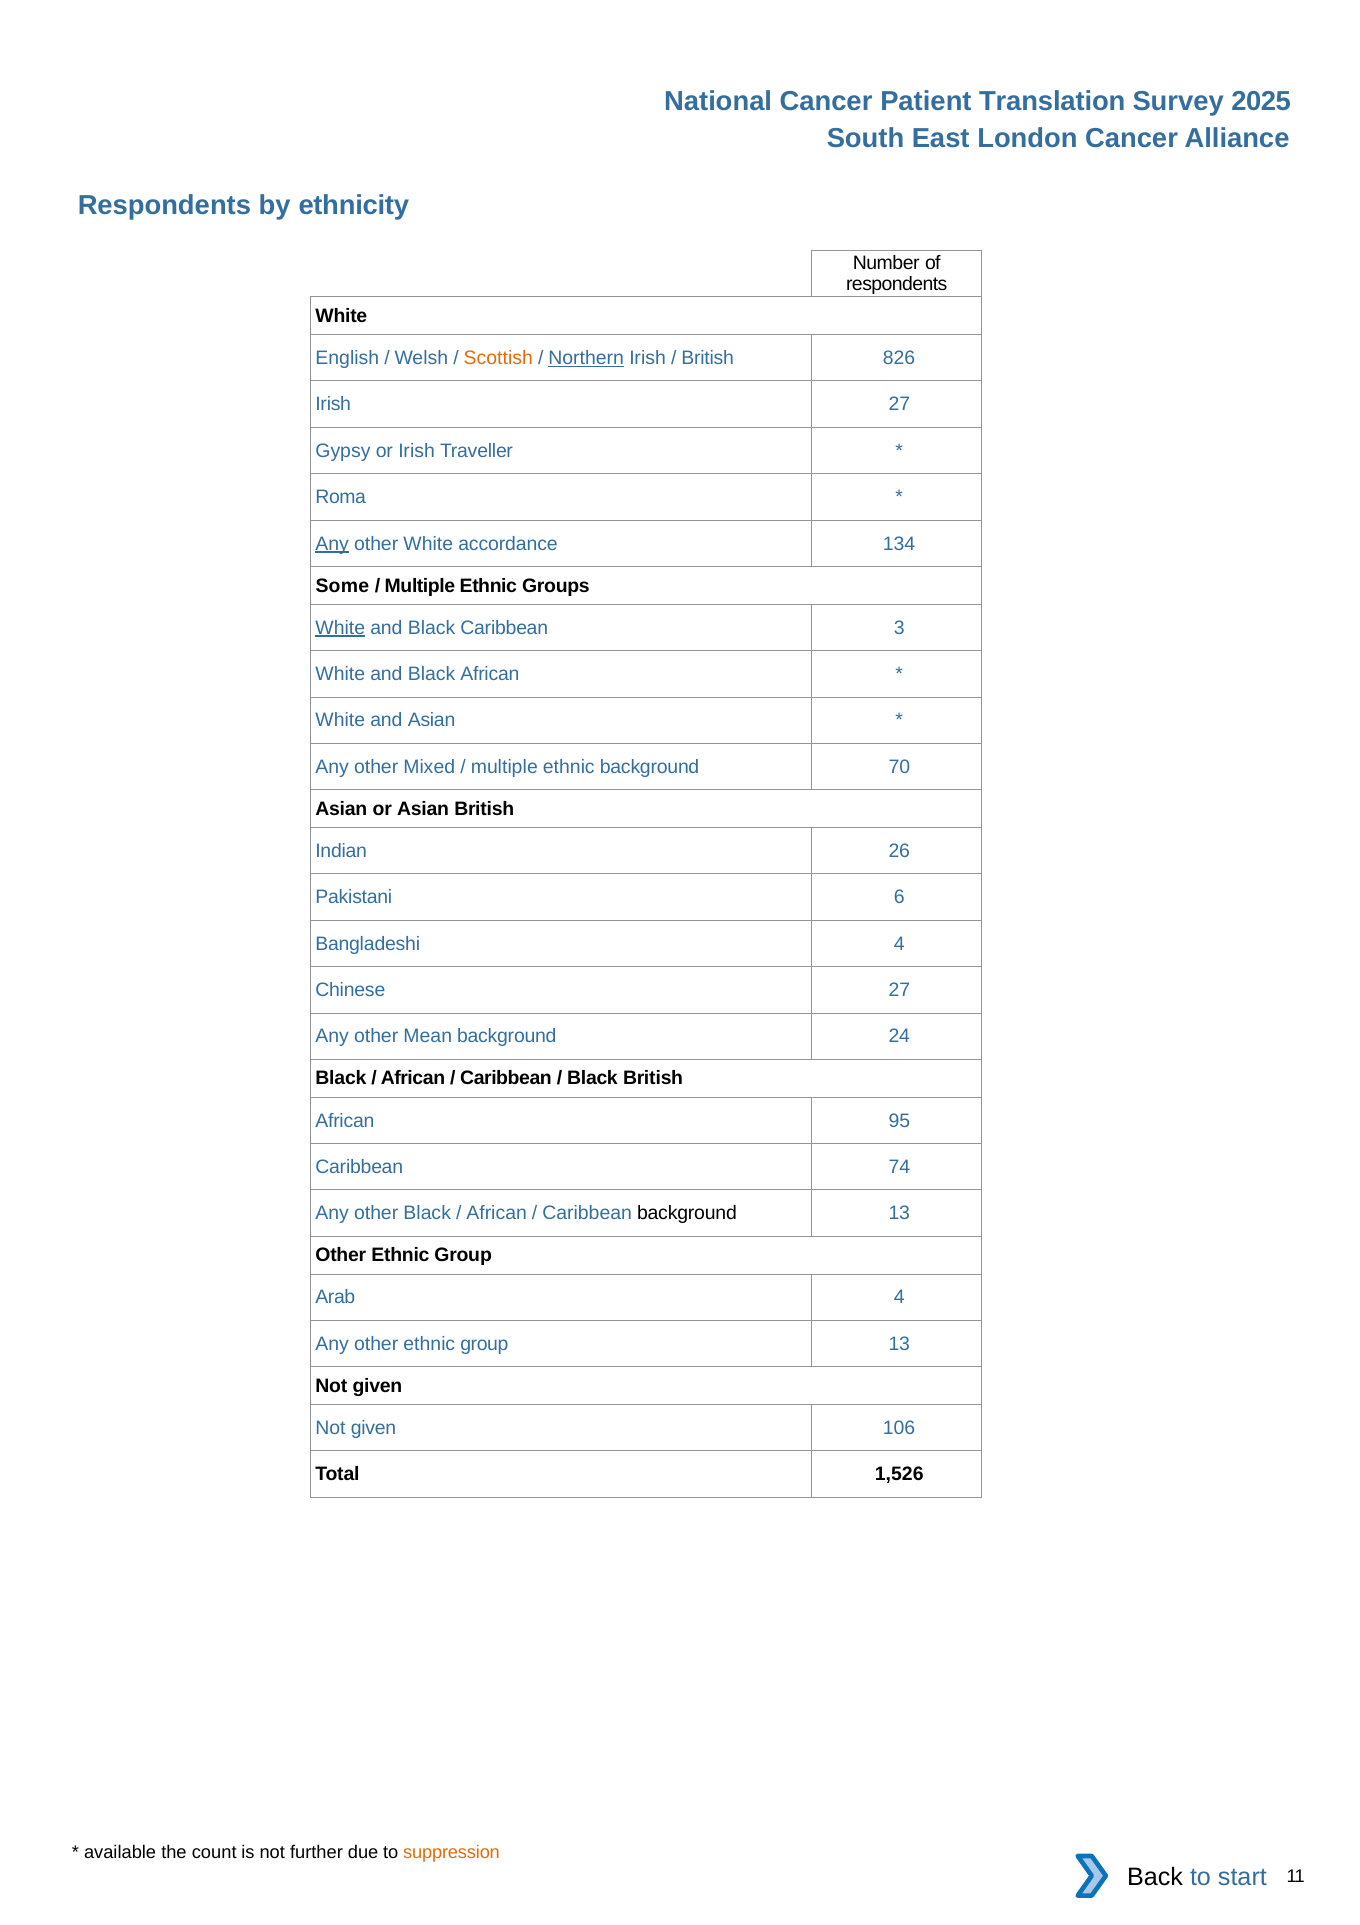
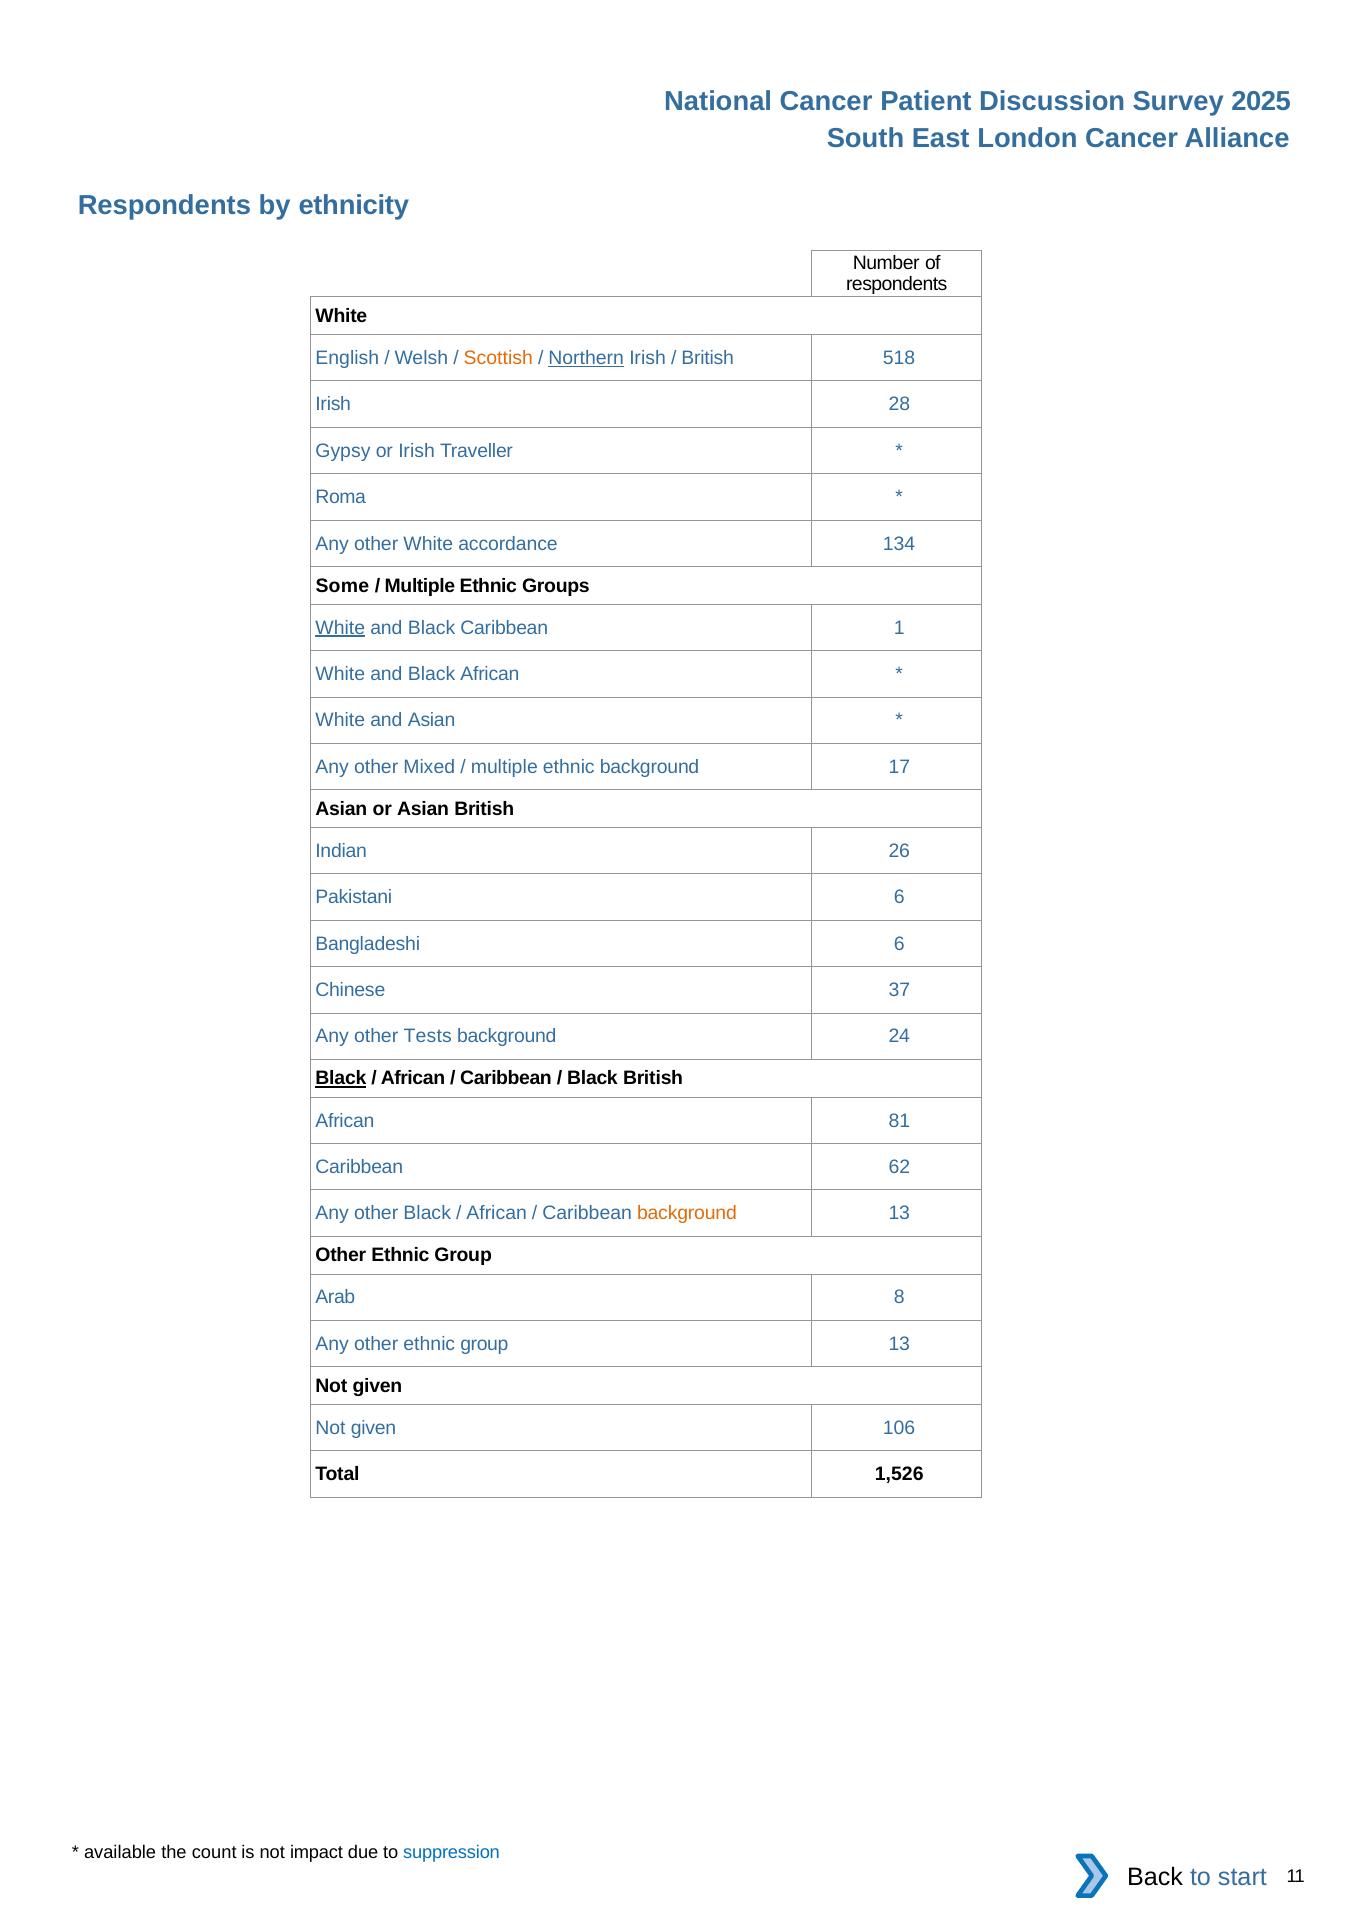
Translation: Translation -> Discussion (1052, 101)
826: 826 -> 518 (899, 358)
Irish 27: 27 -> 28 (899, 404)
Any underline: present -> none (332, 543)
3: 3 -> 1 (899, 628)
70: 70 -> 17 (899, 767)
Bangladeshi 4: 4 -> 6 (899, 944)
Chinese 27: 27 -> 37 (899, 990)
Mean: Mean -> Tests (428, 1036)
Black underline: none -> present (341, 1078)
95: 95 -> 81 (899, 1120)
74: 74 -> 62 (899, 1167)
background colour: black -> orange (687, 1213)
Arab 4: 4 -> 8 (899, 1297)
further: further -> impact (317, 1852)
suppression colour: orange -> blue (452, 1852)
